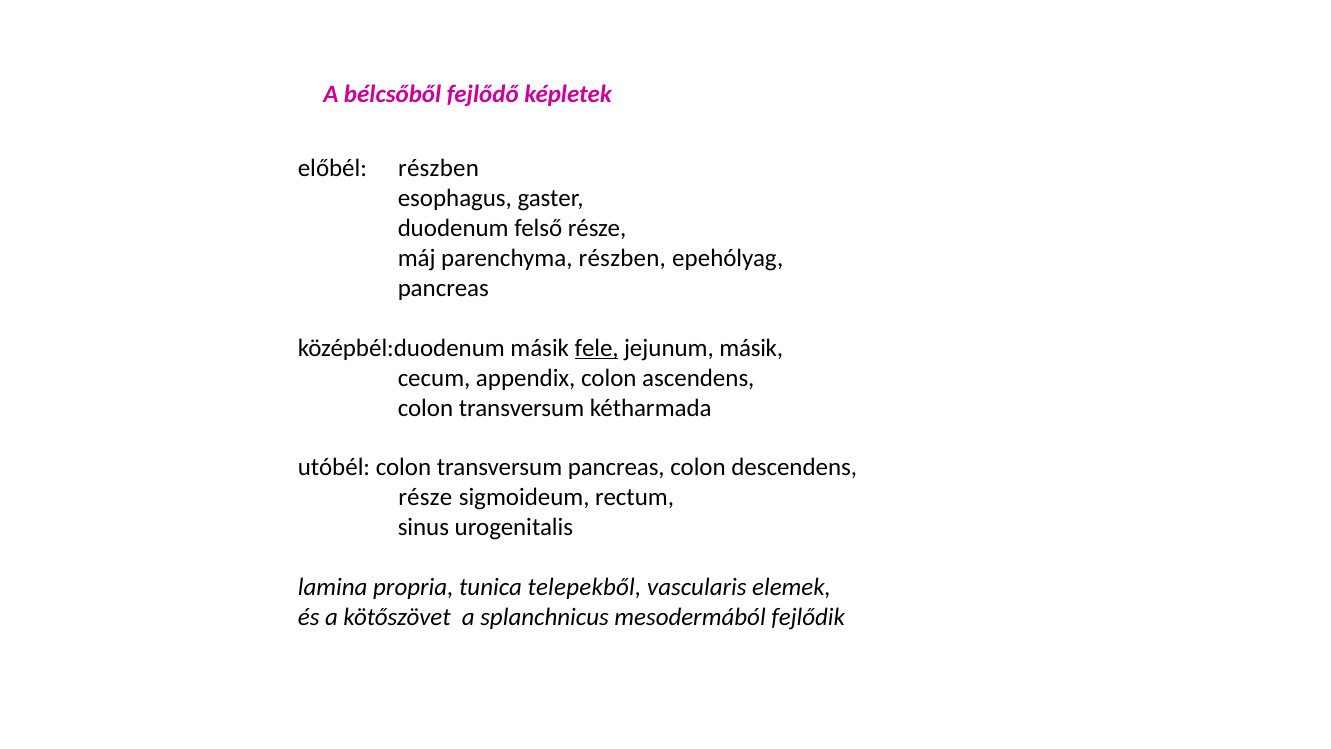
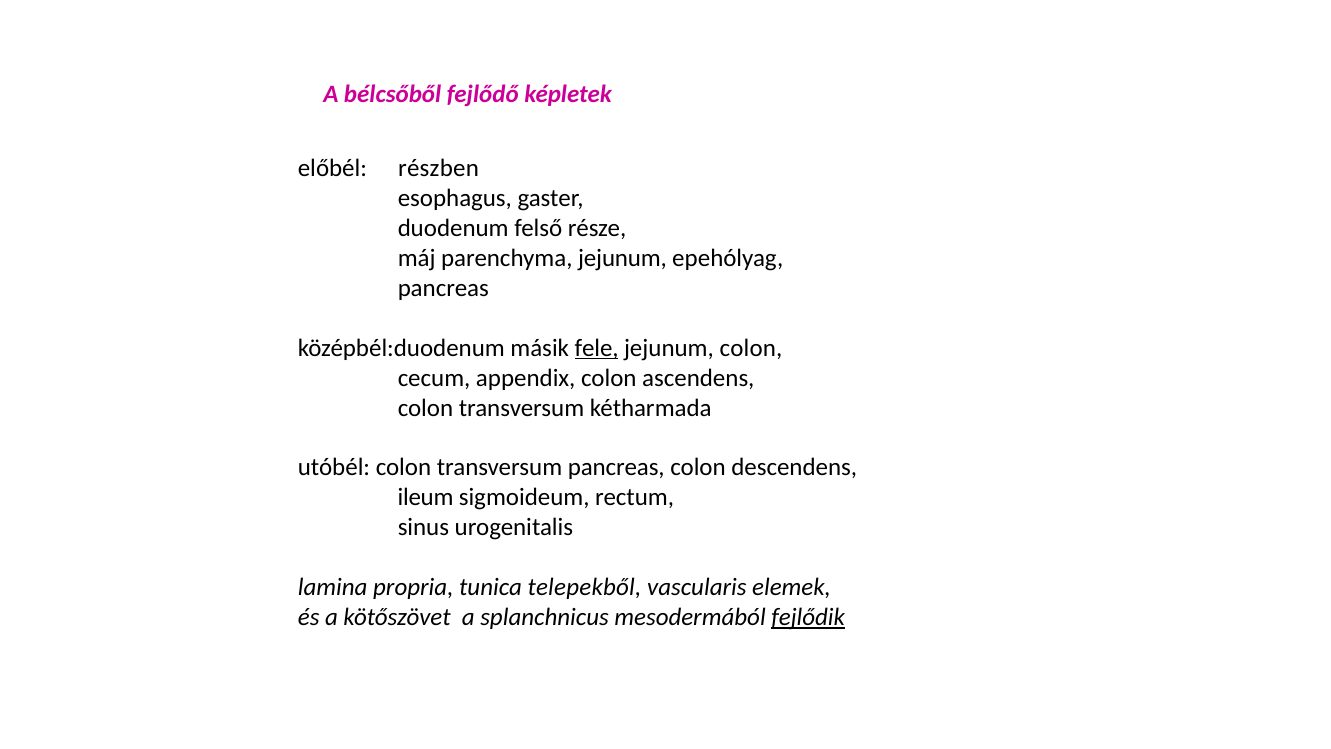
parenchyma részben: részben -> jejunum (622, 258)
jejunum másik: másik -> colon (751, 348)
része: része -> ileum (426, 497)
fejlődik underline: none -> present (808, 617)
